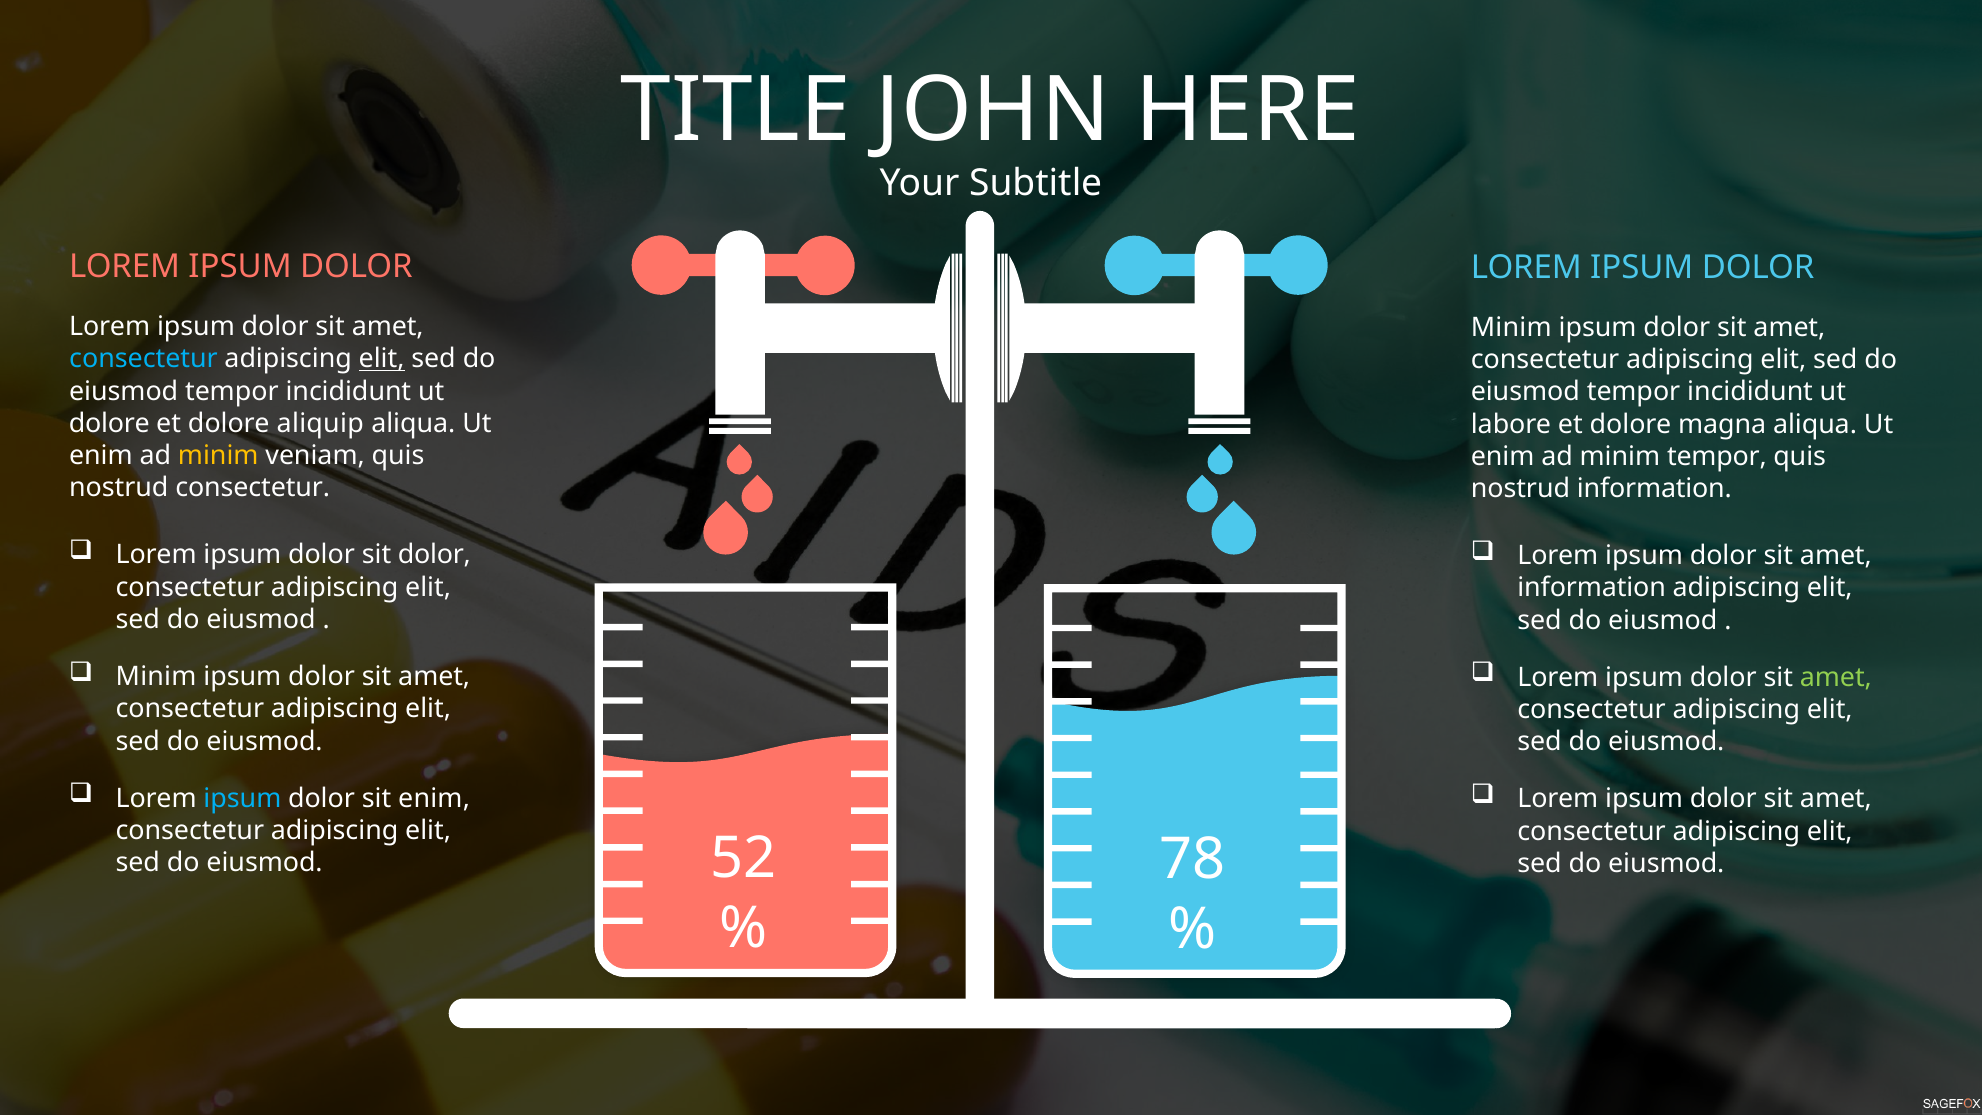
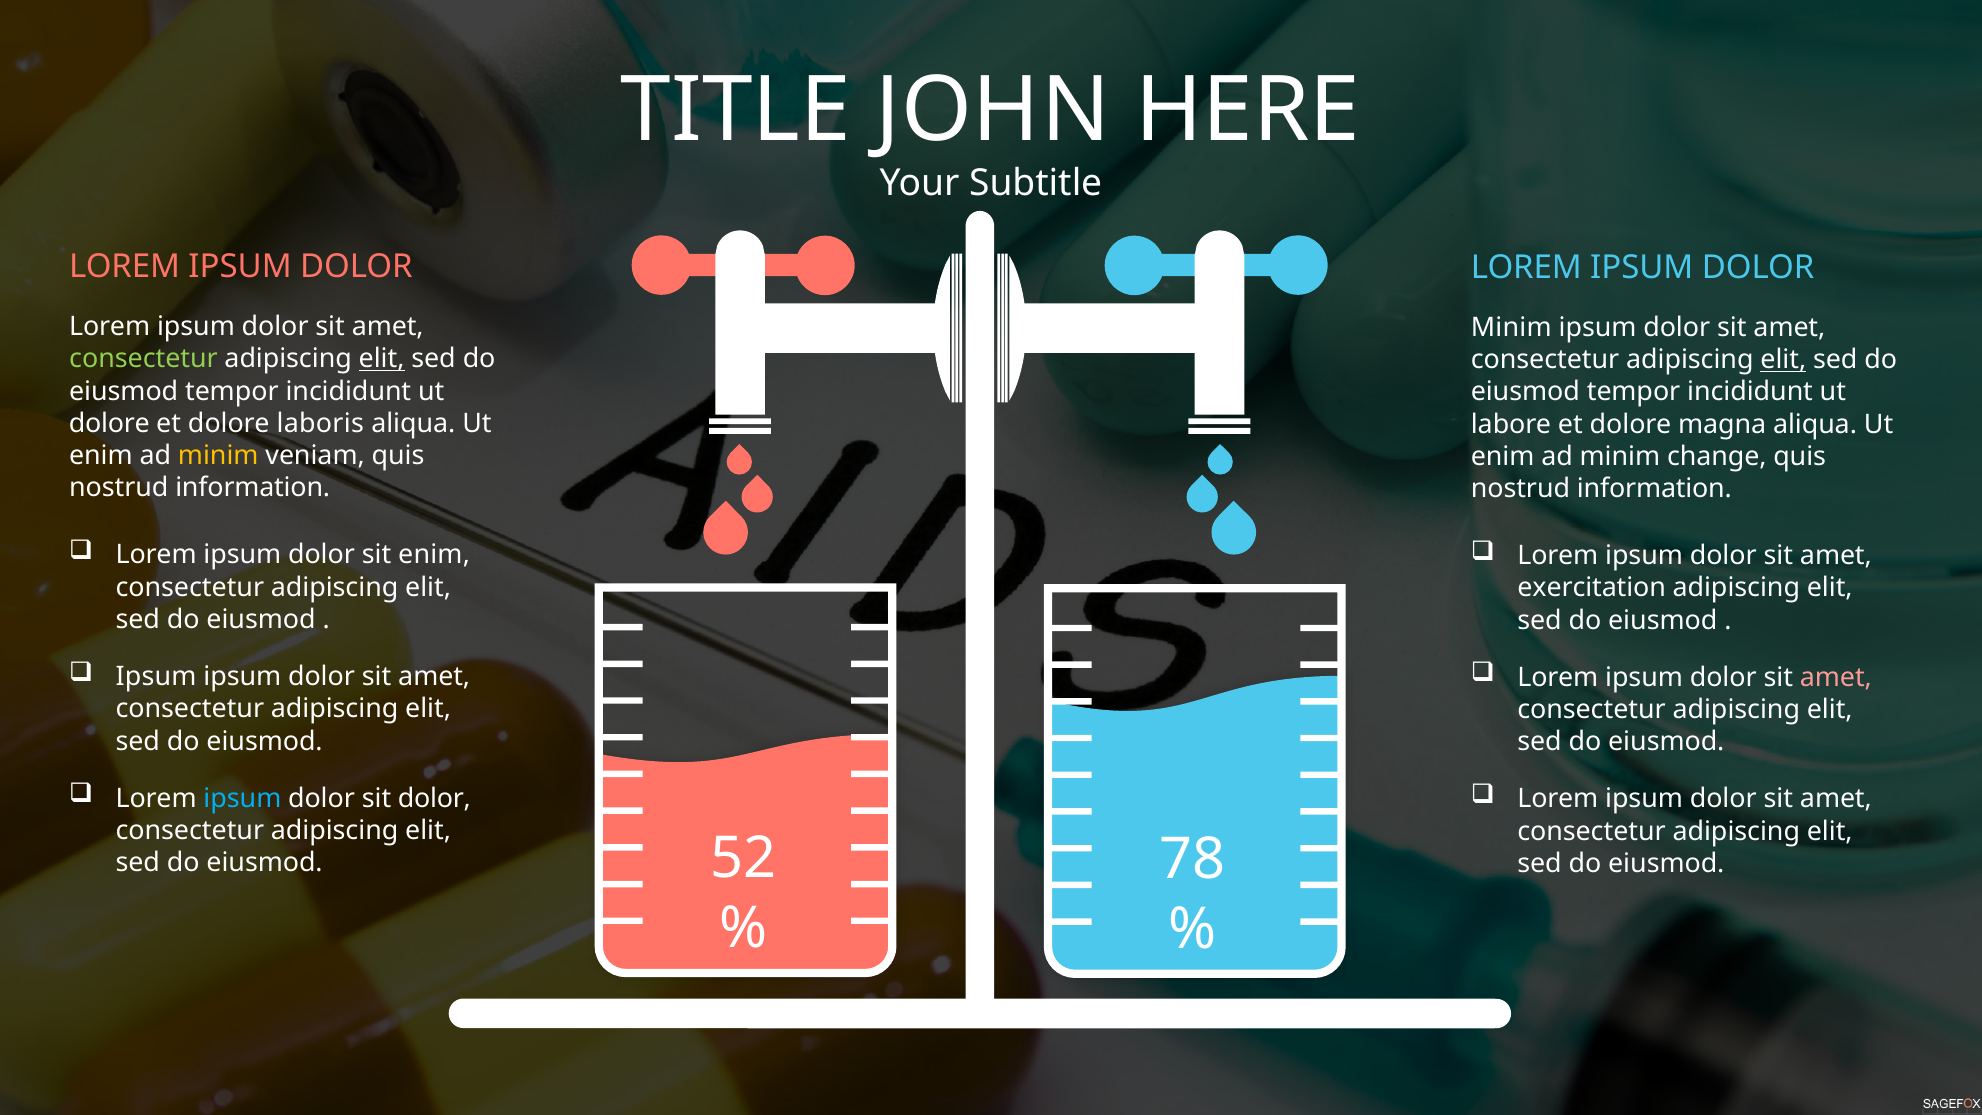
consectetur colour: light blue -> light green (143, 359)
elit underline: none -> present (1783, 360)
aliquip: aliquip -> laboris (320, 424)
minim tempor: tempor -> change (1717, 457)
consectetur: consectetur -> information (253, 488)
sit dolor: dolor -> enim (434, 555)
information: information -> exercitation (1592, 588)
Minim: Minim -> Ipsum (156, 677)
amet colour: light green -> pink (1836, 677)
sit enim: enim -> dolor (434, 798)
